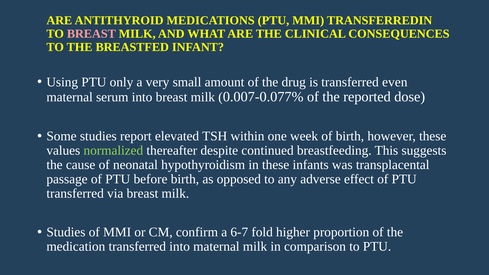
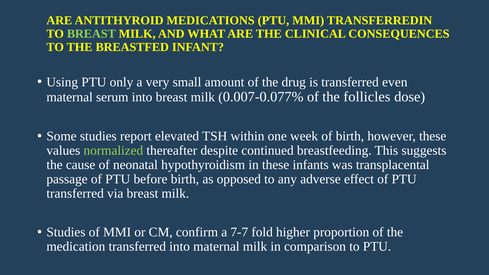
BREAST colour: pink -> light green (91, 34)
reported: reported -> follicles (367, 97)
6-7: 6-7 -> 7-7 (239, 232)
